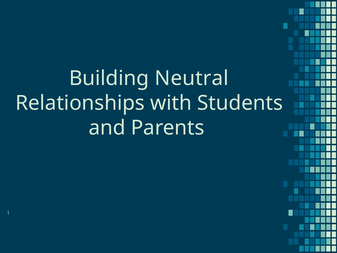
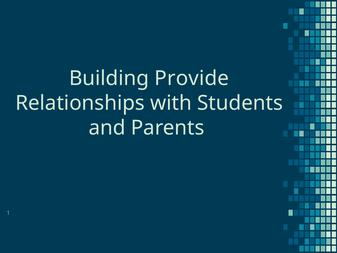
Neutral: Neutral -> Provide (192, 78)
